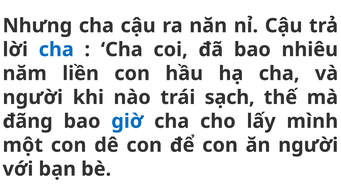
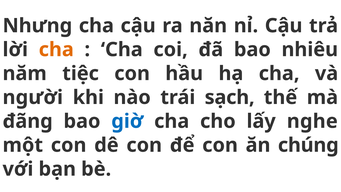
cha colour: blue -> orange (56, 50)
liền: liền -> tiệc (81, 73)
mình: mình -> nghe (312, 121)
ăn người: người -> chúng (308, 145)
